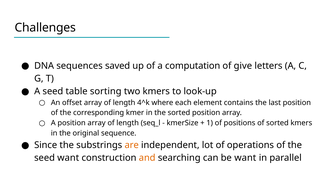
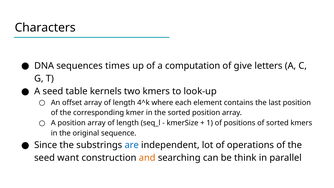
Challenges: Challenges -> Characters (45, 28)
saved: saved -> times (117, 66)
sorting: sorting -> kernels (106, 91)
are colour: orange -> blue (132, 145)
be want: want -> think (245, 158)
